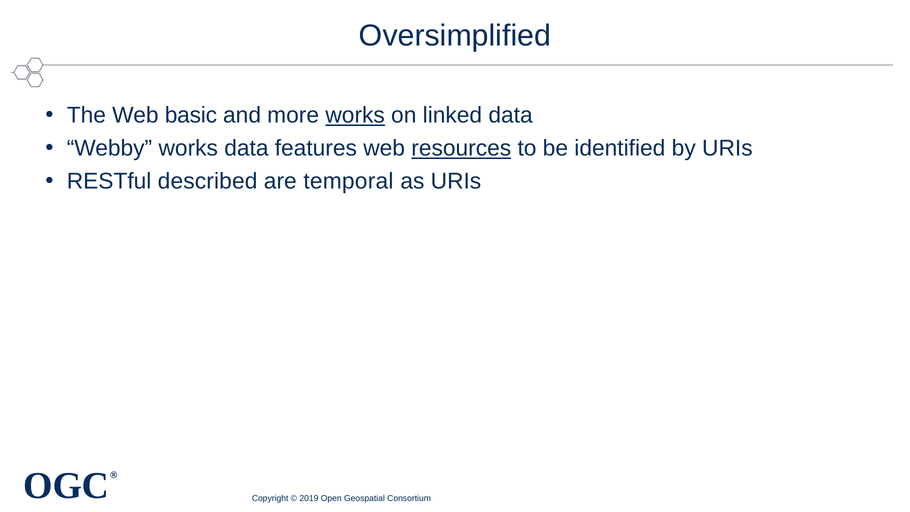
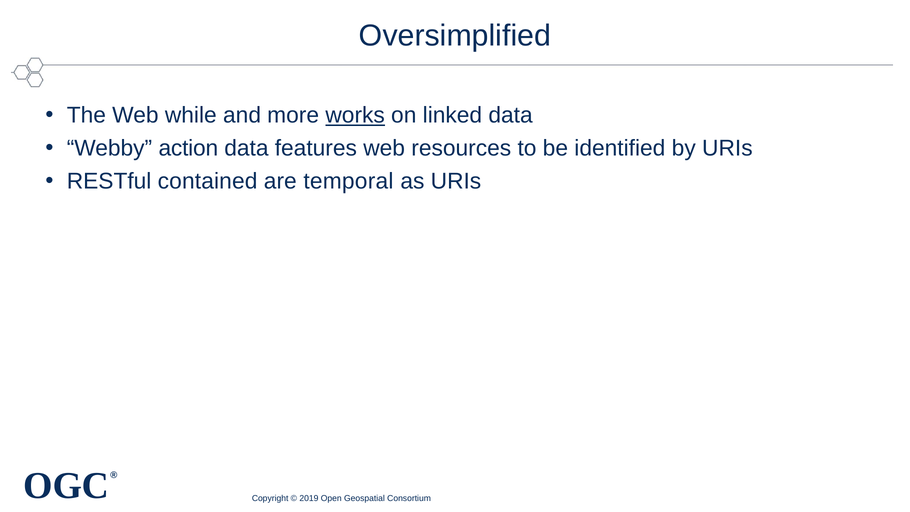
basic: basic -> while (191, 115)
Webby works: works -> action (188, 148)
resources underline: present -> none (461, 148)
described: described -> contained (208, 181)
